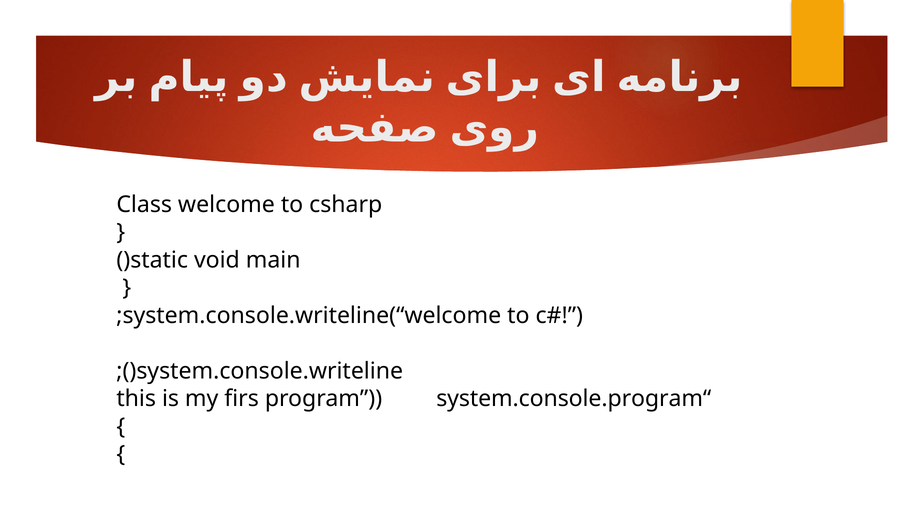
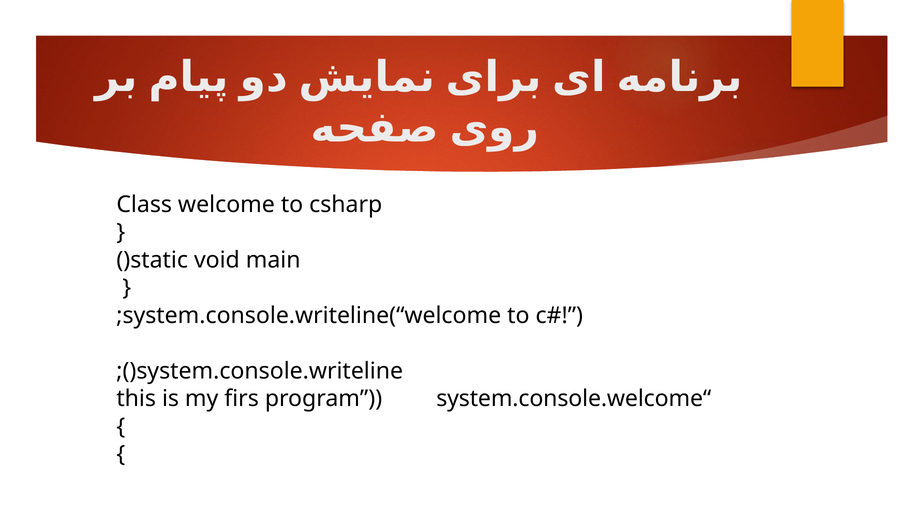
system.console.program: system.console.program -> system.console.welcome (570, 398)
